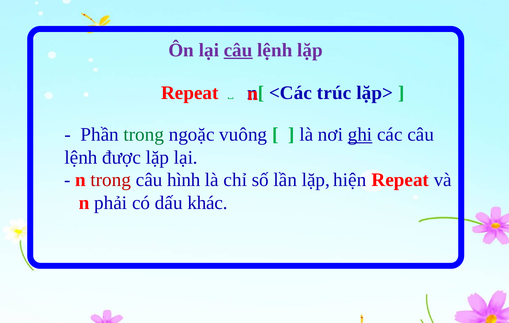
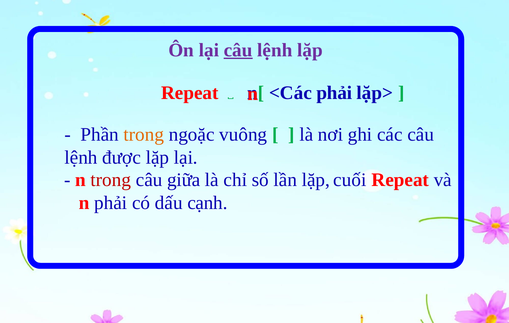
<Các trúc: trúc -> phải (334, 93)
trong colour: green -> orange (144, 135)
ghi underline: present -> none (360, 135)
hình: hình -> giữa (184, 180)
hiện: hiện -> cuối (350, 180)
khác: khác -> cạnh (207, 203)
